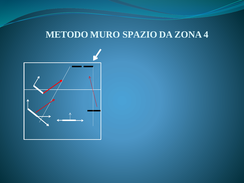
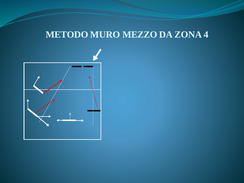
SPAZIO: SPAZIO -> MEZZO (140, 35)
